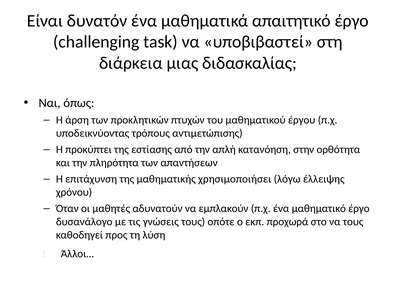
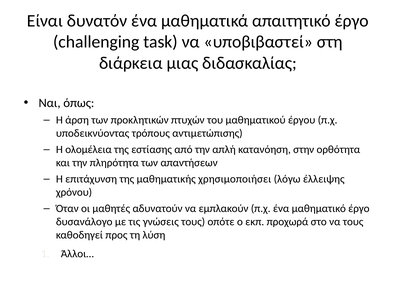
προκύπτει: προκύπτει -> ολομέλεια (88, 150)
